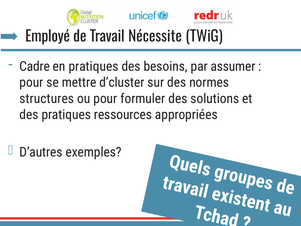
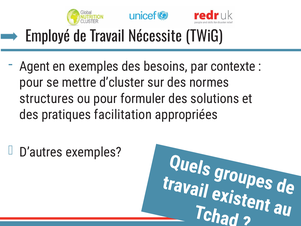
Cadre: Cadre -> Agent (35, 66)
en pratiques: pratiques -> exemples (94, 66)
assumer: assumer -> contexte (233, 66)
ressources: ressources -> facilitation (123, 115)
